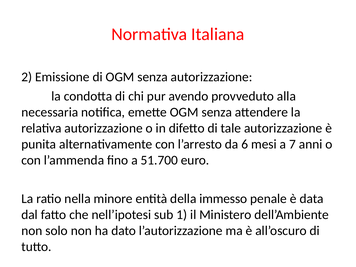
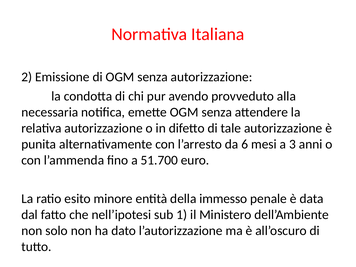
7: 7 -> 3 (293, 144)
nella: nella -> esito (78, 199)
